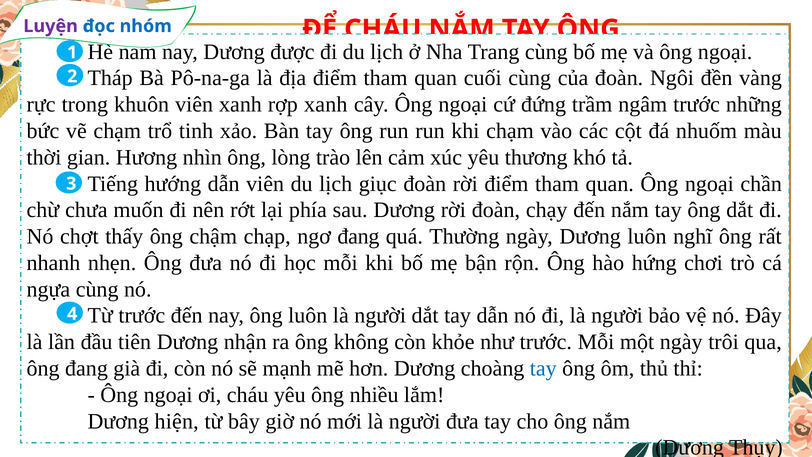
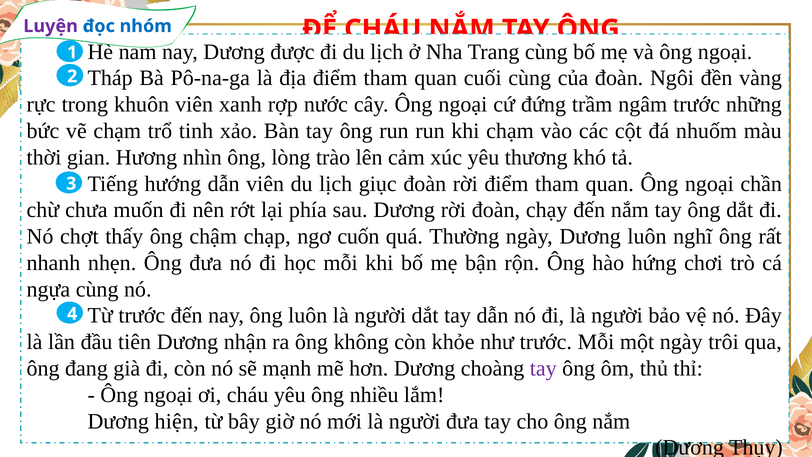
rợp xanh: xanh -> nước (326, 105)
ngơ đang: đang -> cuốn (358, 236)
tay colour: blue -> purple (543, 368)
